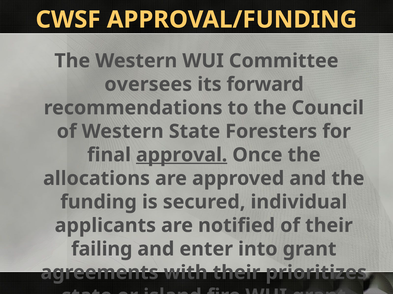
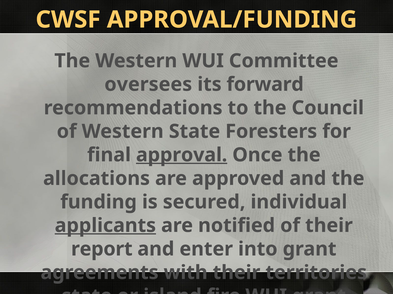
applicants underline: none -> present (105, 226)
failing: failing -> report (102, 250)
prioritizes: prioritizes -> territories (316, 273)
